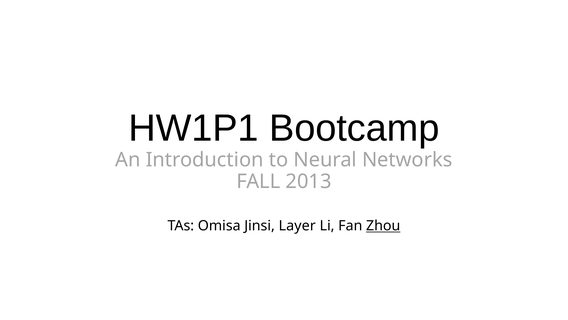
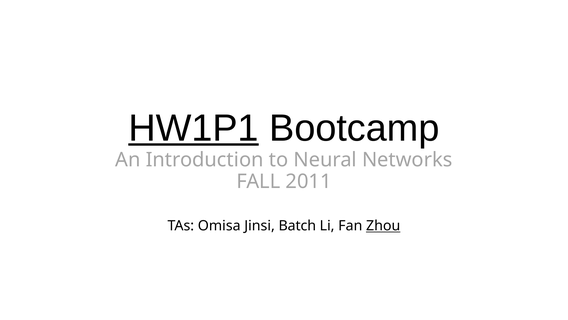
HW1P1 underline: none -> present (194, 128)
2013: 2013 -> 2011 (309, 181)
Layer: Layer -> Batch (297, 226)
